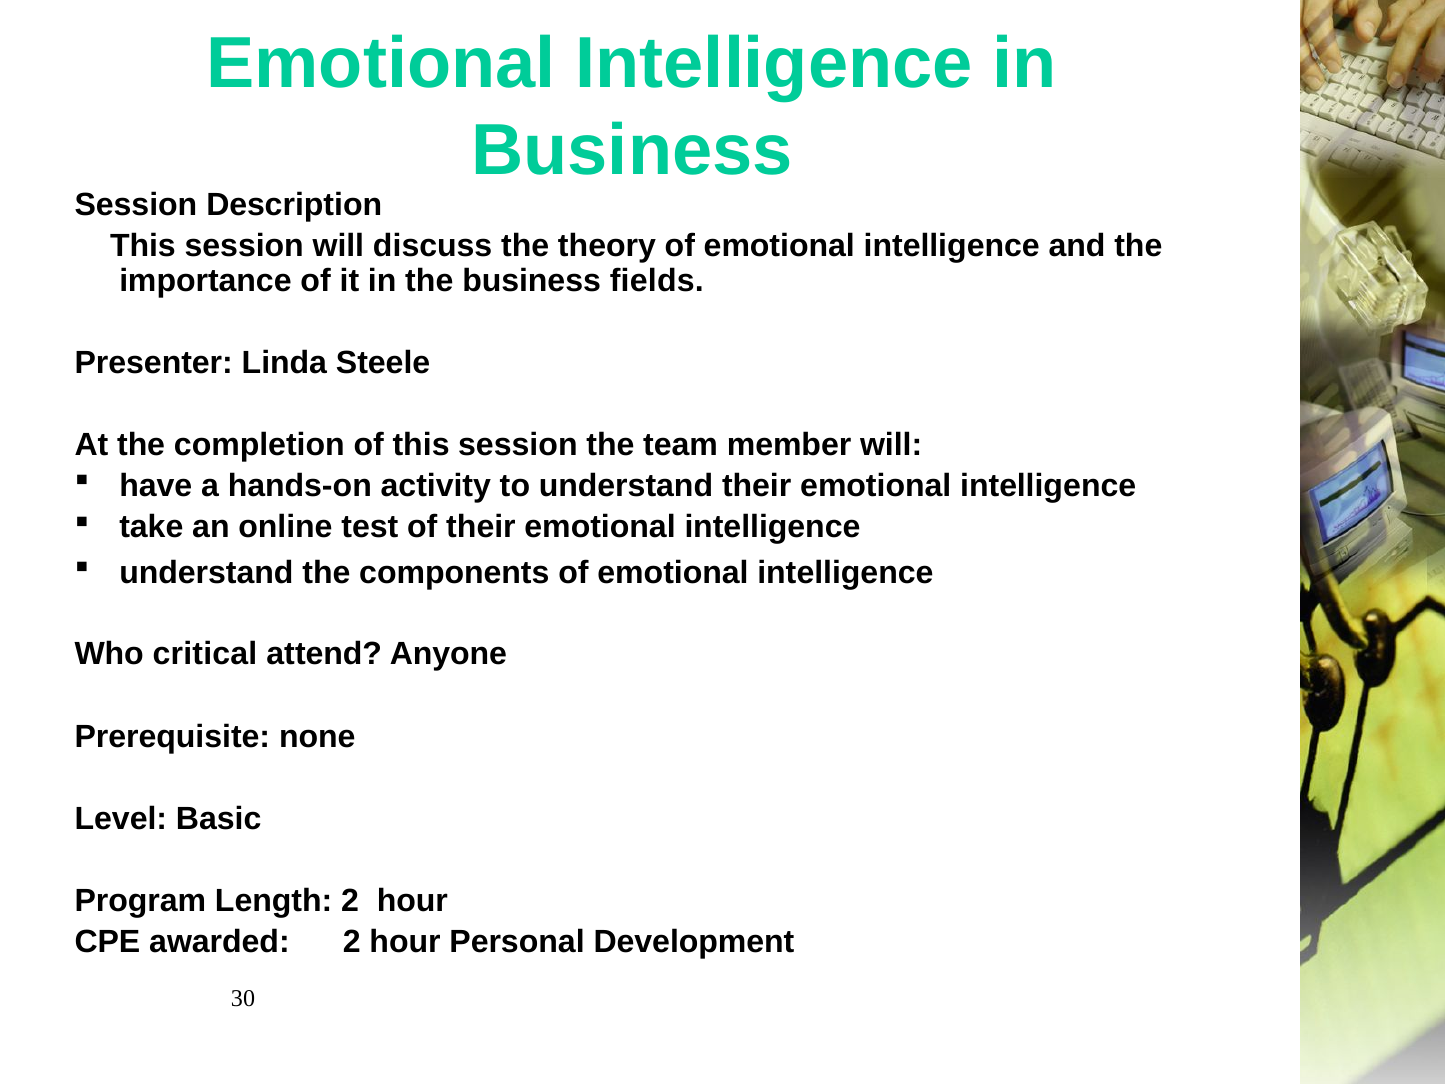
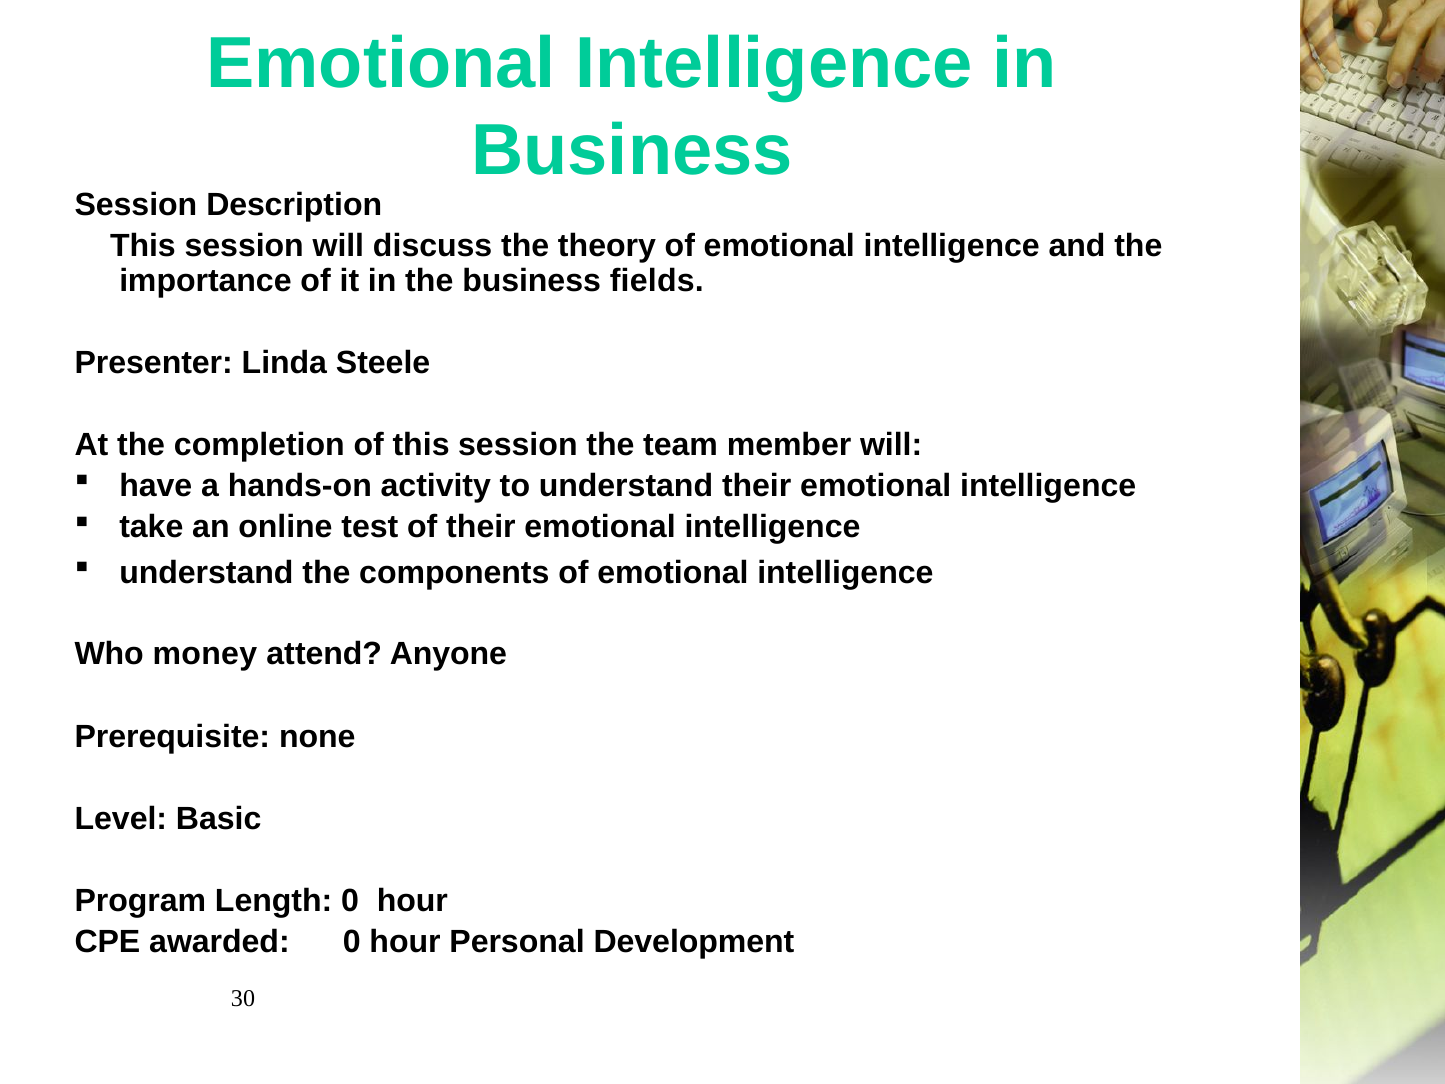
critical: critical -> money (205, 654)
Length 2: 2 -> 0 (350, 901)
awarded 2: 2 -> 0 (352, 942)
